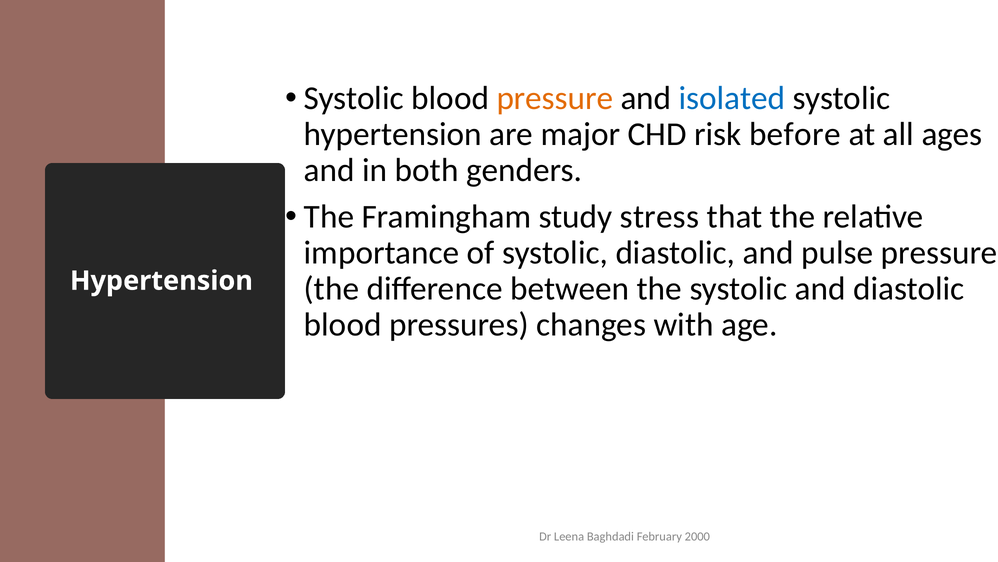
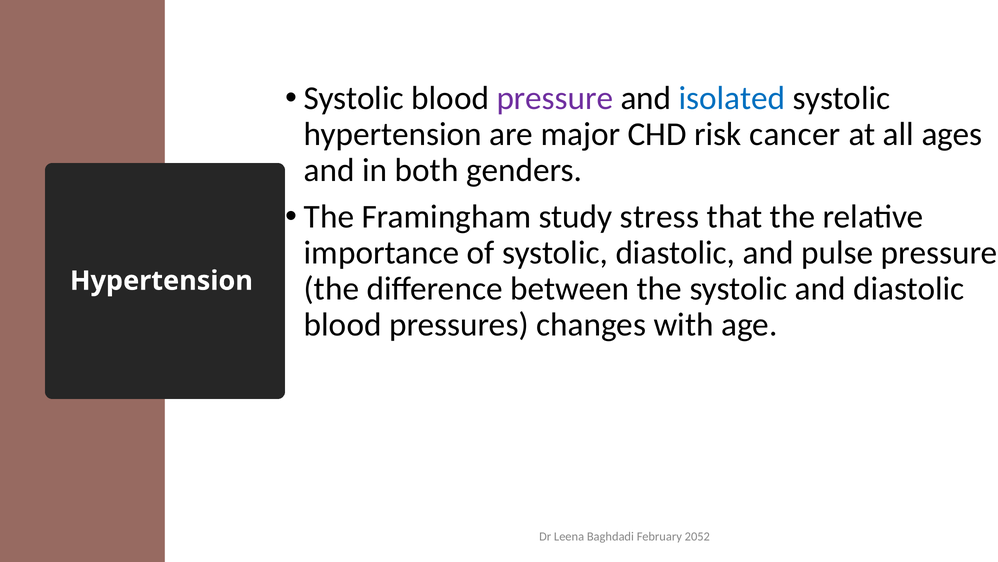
pressure colour: orange -> purple (555, 98)
before: before -> cancer (795, 134)
2000: 2000 -> 2052 (697, 536)
